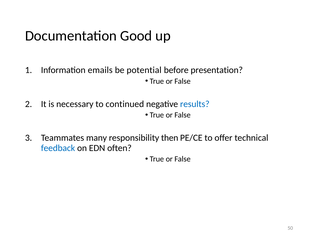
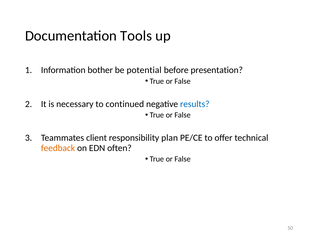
Good: Good -> Tools (136, 36)
emails: emails -> bother (100, 70)
many: many -> client (97, 138)
then: then -> plan (170, 138)
feedback colour: blue -> orange (58, 148)
